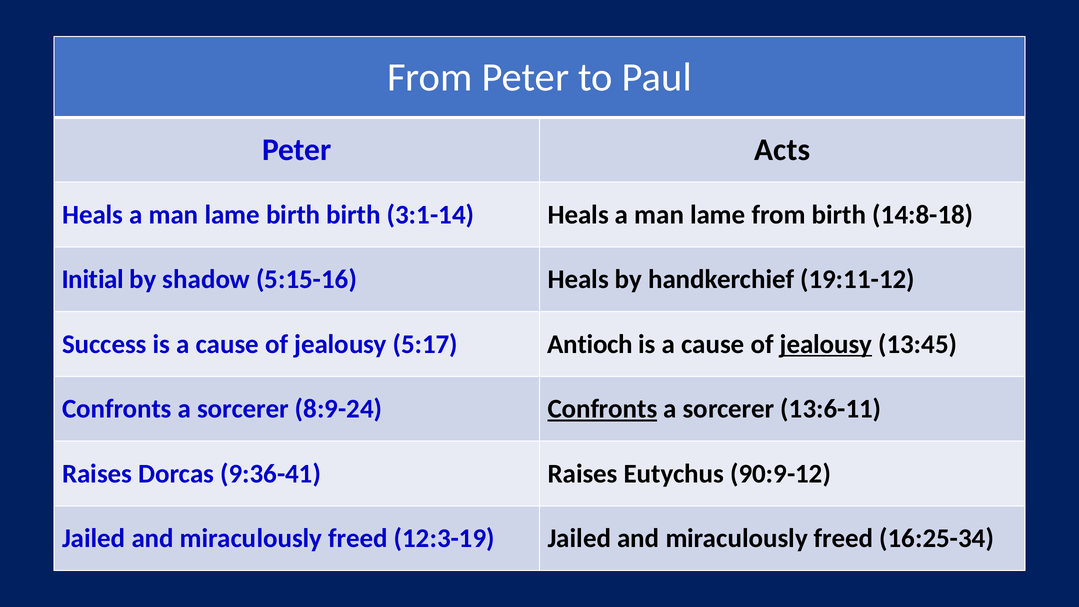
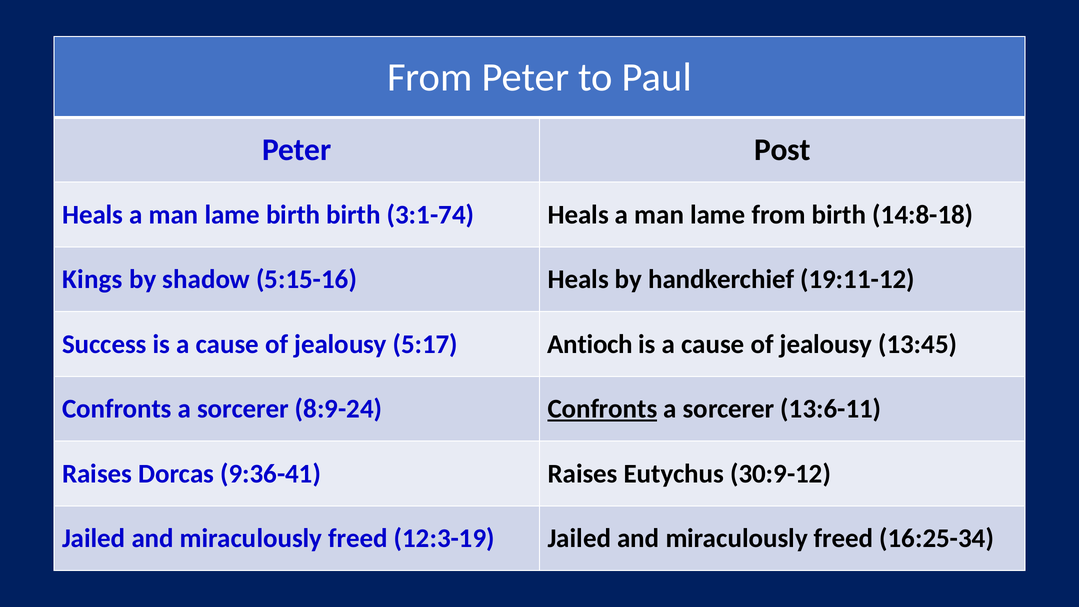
Acts: Acts -> Post (782, 150)
3:1-14: 3:1-14 -> 3:1-74 (430, 215)
Initial: Initial -> Kings (92, 279)
jealousy underline: present -> none (826, 344)
90:9-12: 90:9-12 -> 30:9-12 (781, 474)
